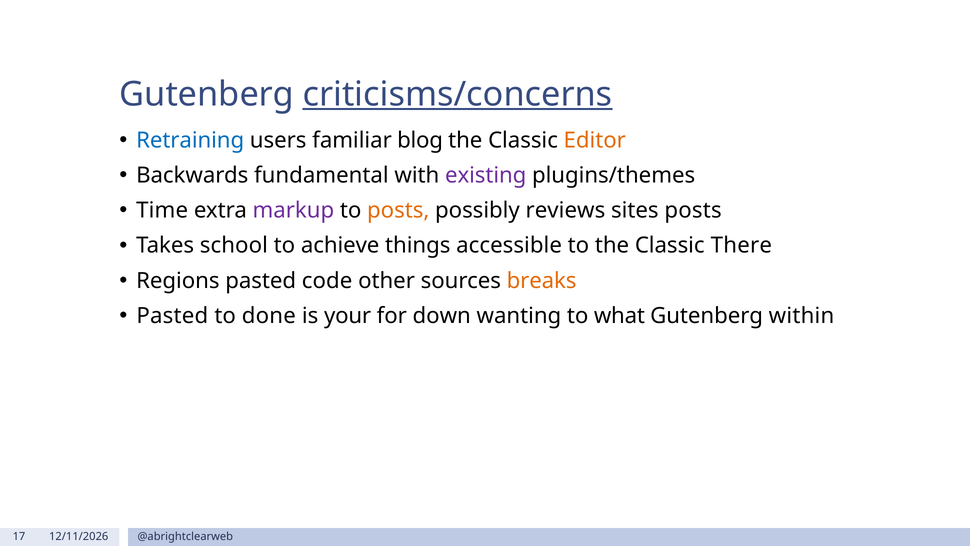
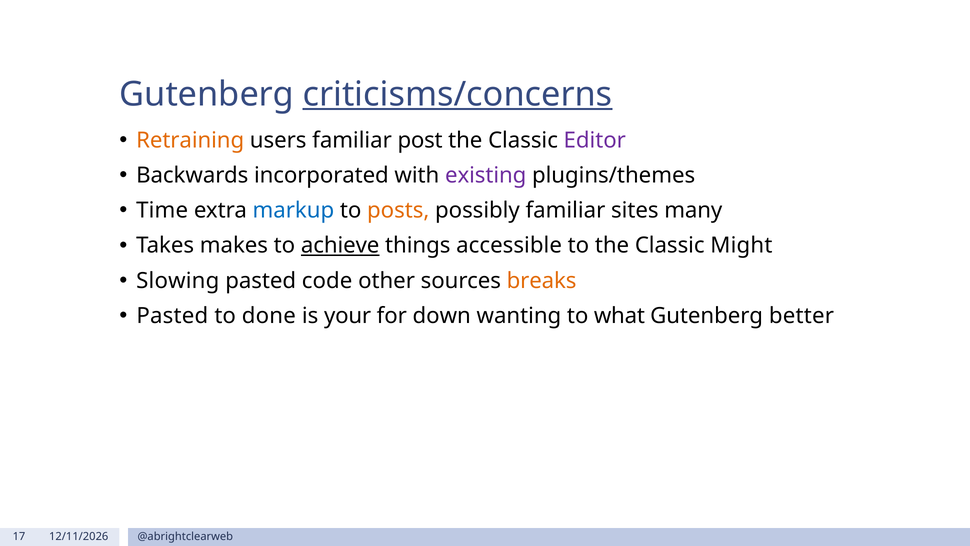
Retraining colour: blue -> orange (190, 140)
blog: blog -> post (420, 140)
Editor colour: orange -> purple (595, 140)
fundamental: fundamental -> incorporated (321, 175)
markup colour: purple -> blue (293, 210)
possibly reviews: reviews -> familiar (565, 210)
sites posts: posts -> many (693, 210)
school: school -> makes (234, 245)
achieve underline: none -> present (340, 245)
There: There -> Might (741, 245)
Regions: Regions -> Slowing (178, 281)
within: within -> better (802, 316)
